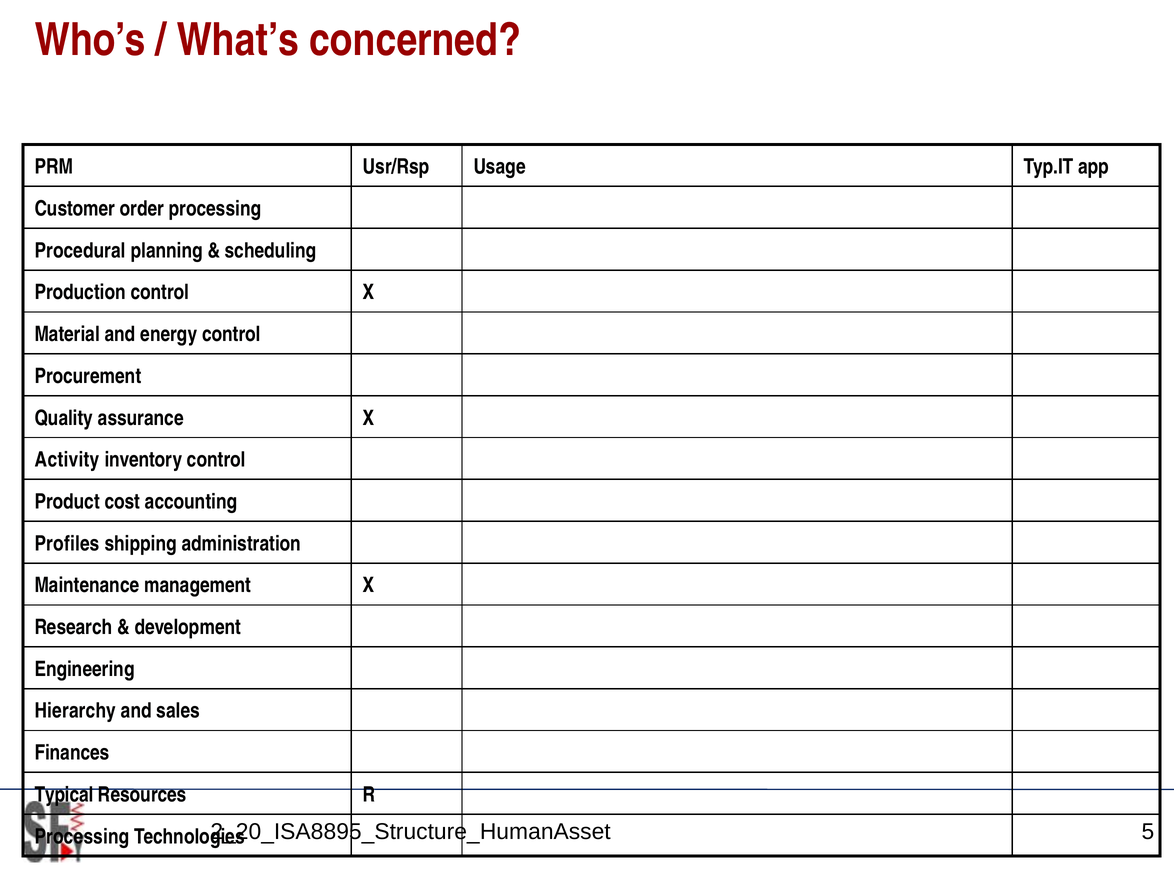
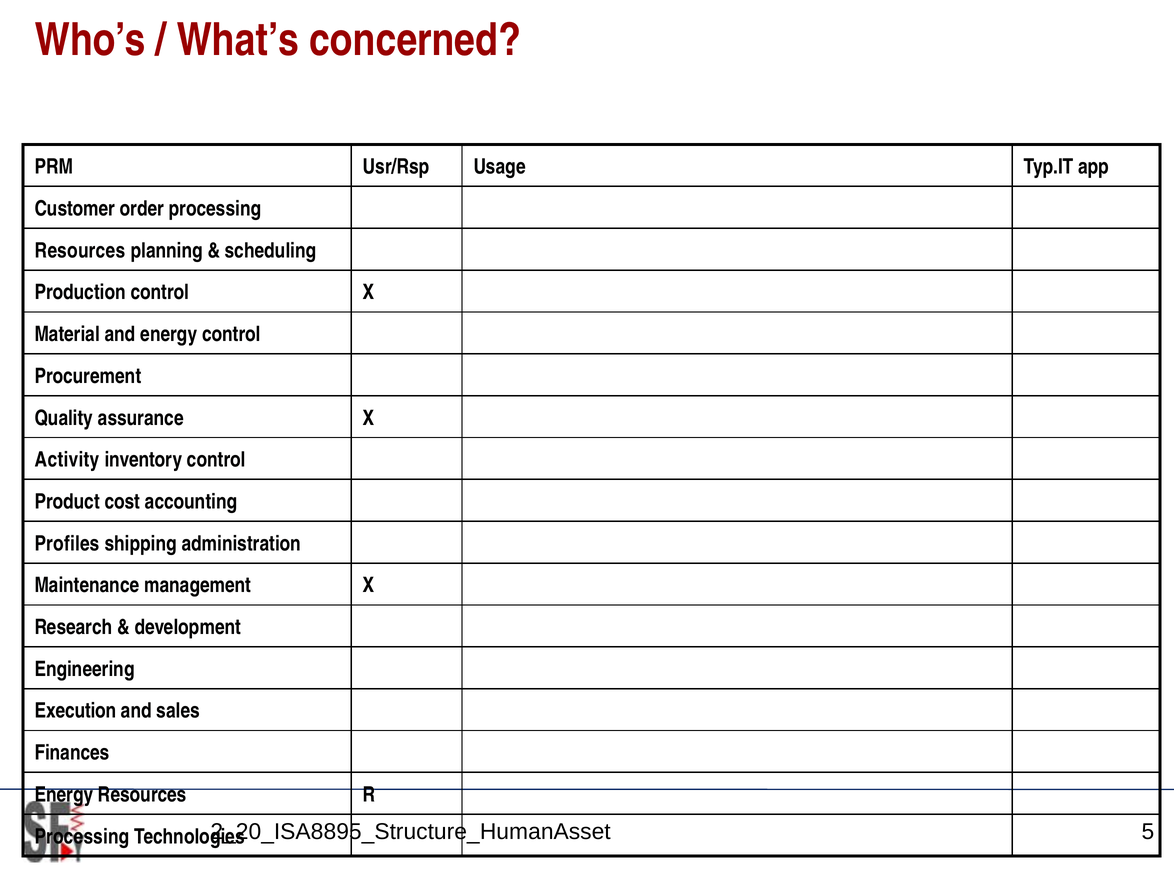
Procedural: Procedural -> Resources (80, 250)
Hierarchy: Hierarchy -> Execution (75, 711)
Typical: Typical -> Energy (64, 794)
